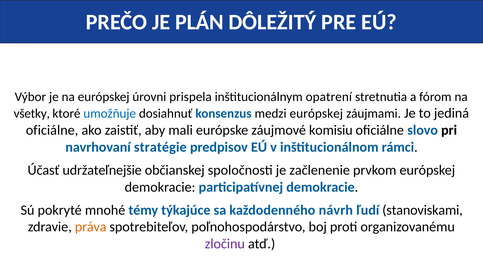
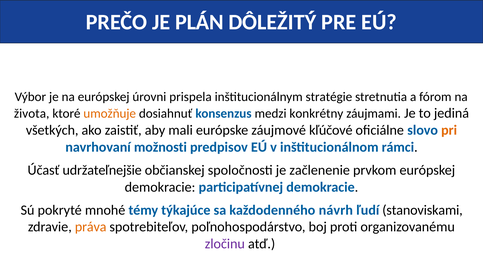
opatrení: opatrení -> stratégie (329, 97)
všetky: všetky -> života (32, 113)
umožňuje colour: blue -> orange (110, 113)
medzi európskej: európskej -> konkrétny (316, 113)
oficiálne: oficiálne -> všetkých (52, 130)
komisiu: komisiu -> kľúčové (331, 130)
pri colour: black -> orange (449, 130)
stratégie: stratégie -> možnosti (160, 147)
